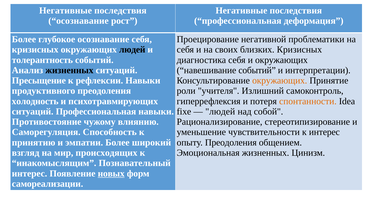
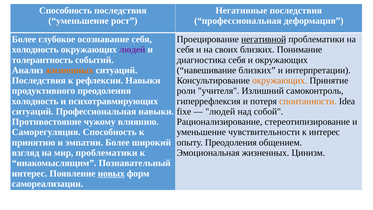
Негативные: Негативные -> Способность (66, 11)
осознавание: осознавание -> уменьшение (79, 21)
негативной underline: none -> present (264, 39)
кризисных: кризисных -> холодность (35, 50)
людей colour: black -> purple (132, 50)
близких Кризисных: Кризисных -> Понимание (299, 50)
жизненных colour: black -> orange (69, 70)
навешивание событий: событий -> близких (257, 70)
Пресыщение: Пресыщение -> Последствия (39, 81)
мир происходящих: происходящих -> проблематики (107, 153)
